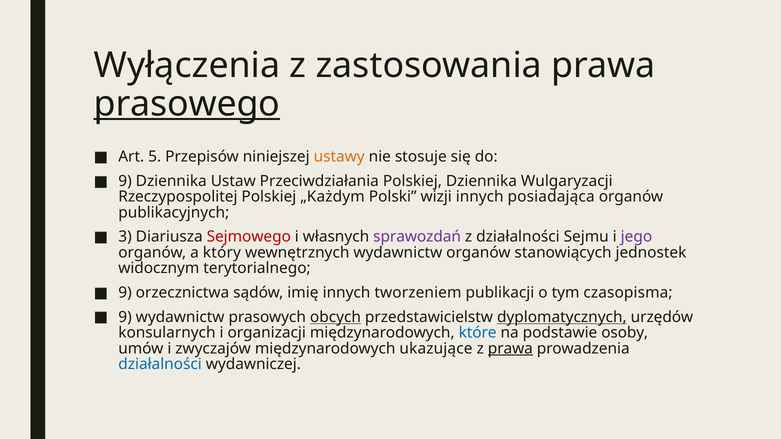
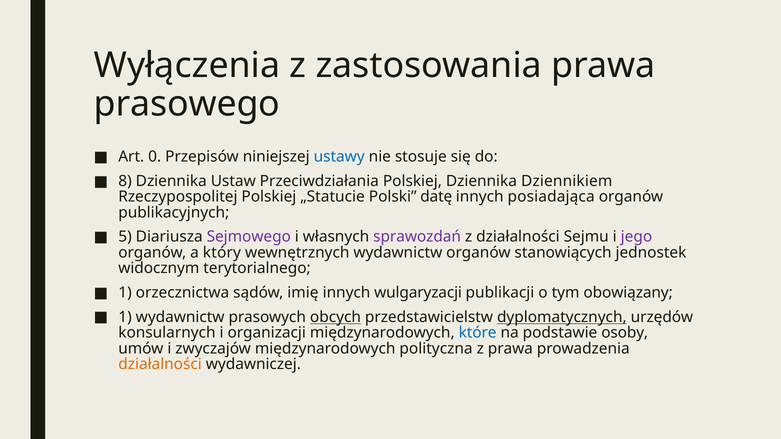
prasowego underline: present -> none (187, 104)
5: 5 -> 0 (155, 157)
ustawy colour: orange -> blue (339, 157)
9: 9 -> 8 (125, 181)
Wulgaryzacji: Wulgaryzacji -> Dziennikiem (567, 181)
„Każdym: „Każdym -> „Statucie (333, 197)
wizji: wizji -> datę (436, 197)
3: 3 -> 5 (125, 237)
Sejmowego colour: red -> purple (249, 237)
9: 9 -> 1 (125, 293)
tworzeniem: tworzeniem -> wulgaryzacji (418, 293)
czasopisma: czasopisma -> obowiązany (628, 293)
9: 9 -> 1 (125, 317)
ukazujące: ukazujące -> polityczna (436, 349)
prawa underline: present -> none (510, 349)
działalności colour: blue -> orange (160, 364)
